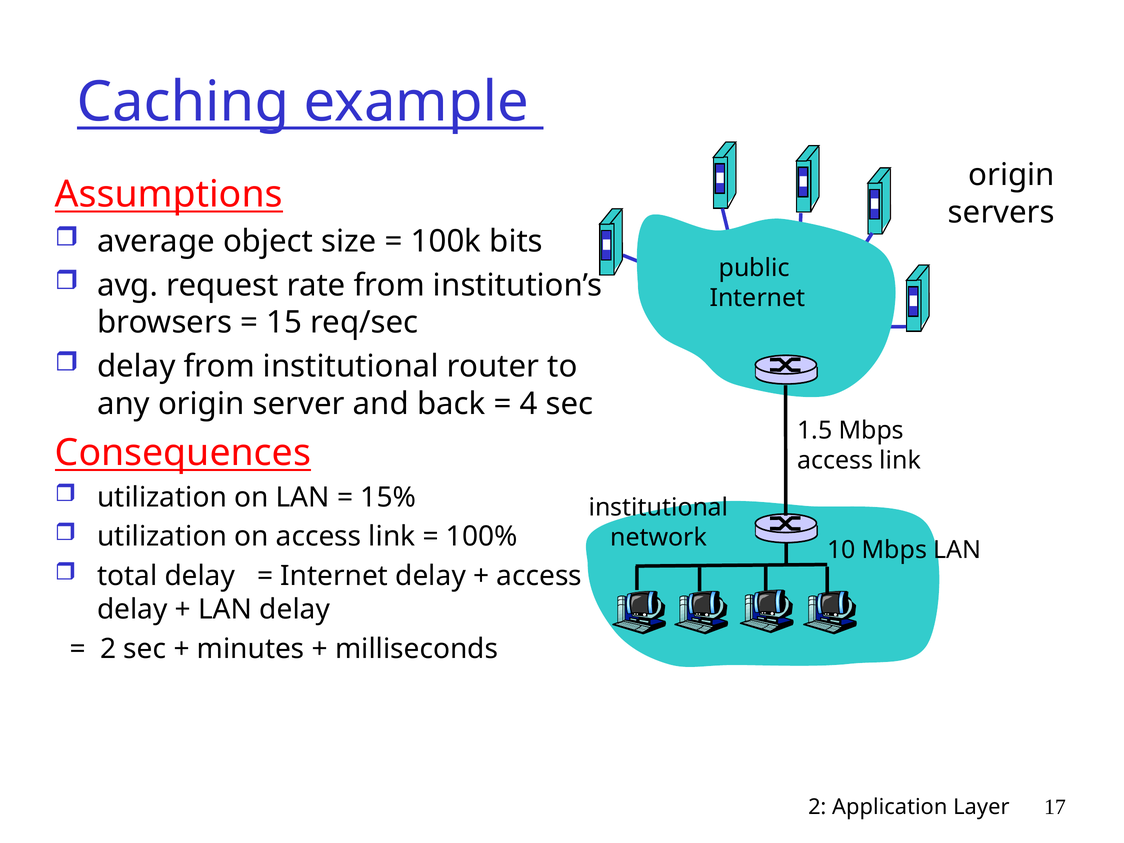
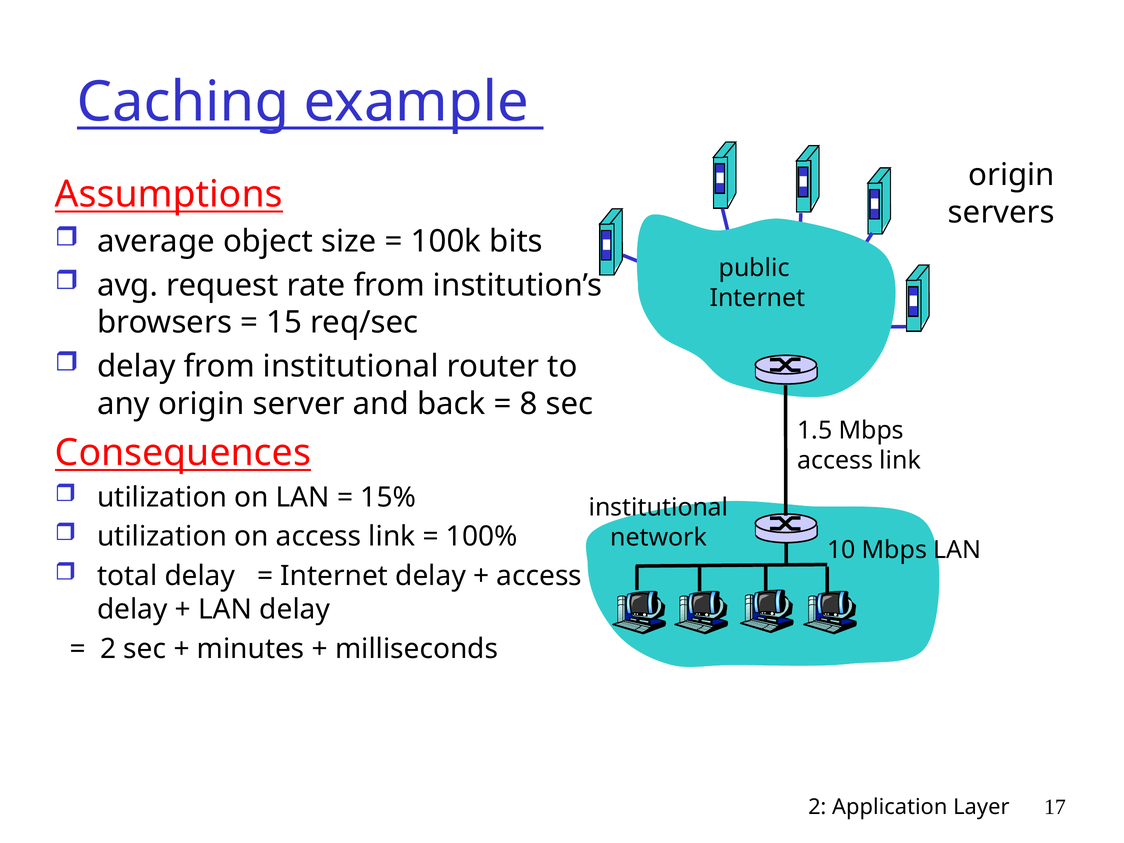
4: 4 -> 8 (529, 404)
